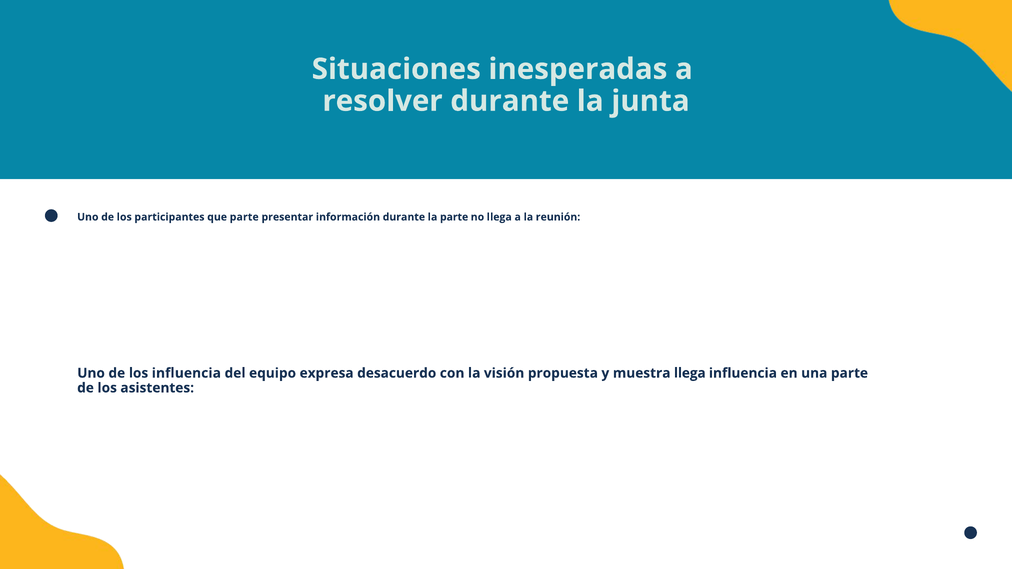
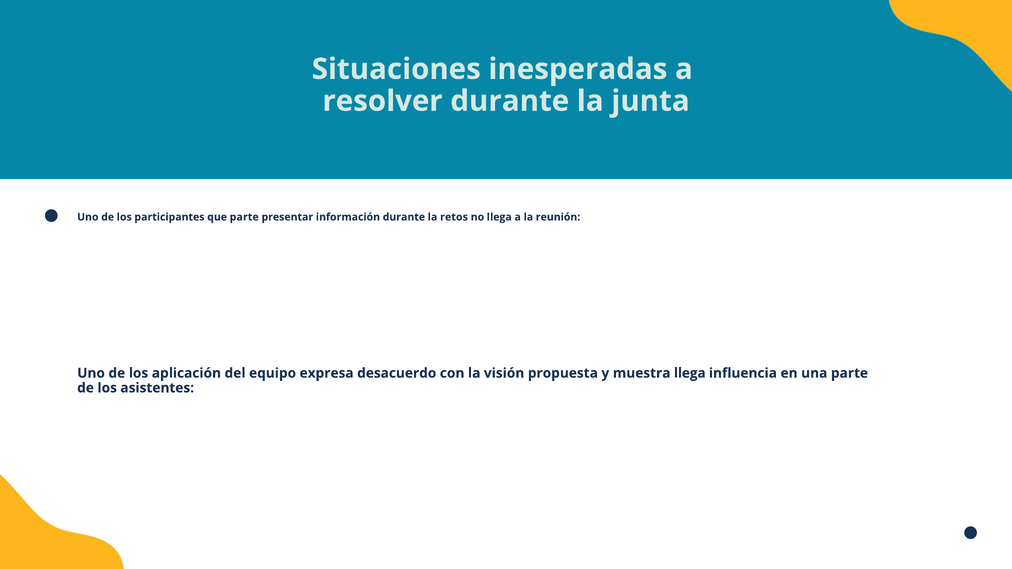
la parte: parte -> retos (454, 217)
los influencia: influencia -> aplicación (186, 373)
